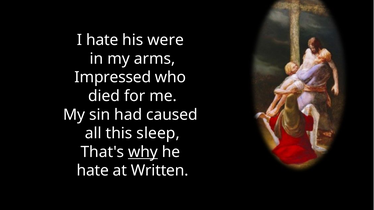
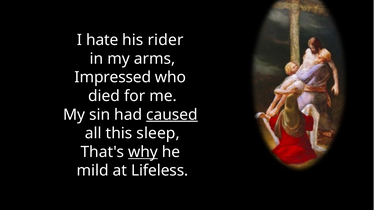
were: were -> rider (166, 40)
caused underline: none -> present (172, 115)
hate: hate -> mild (93, 171)
Written: Written -> Lifeless (160, 171)
